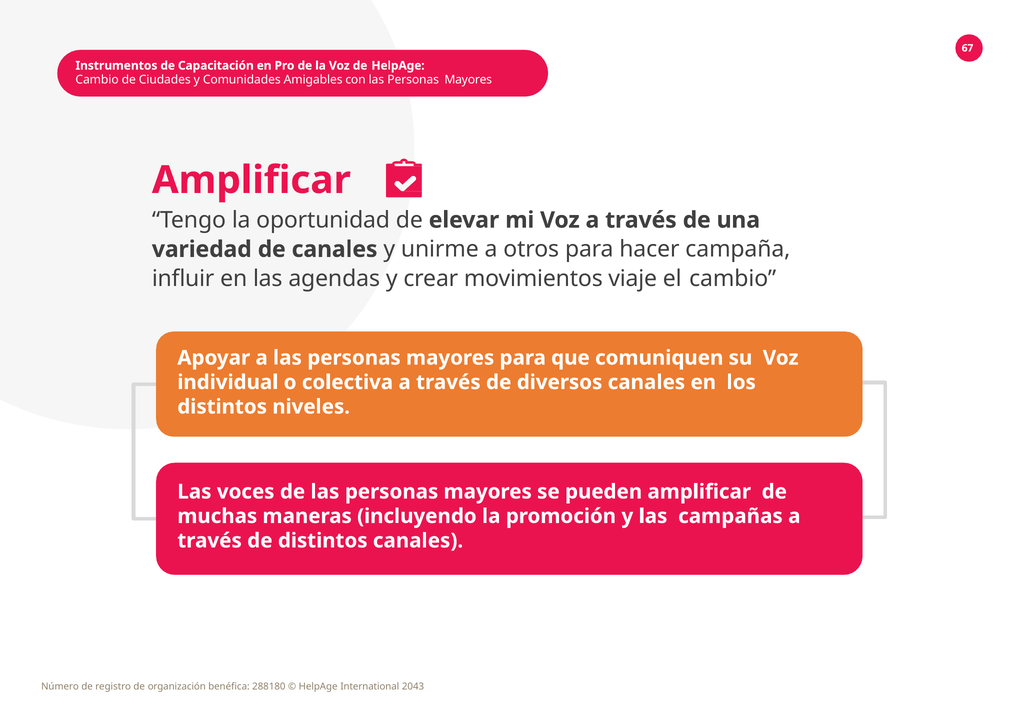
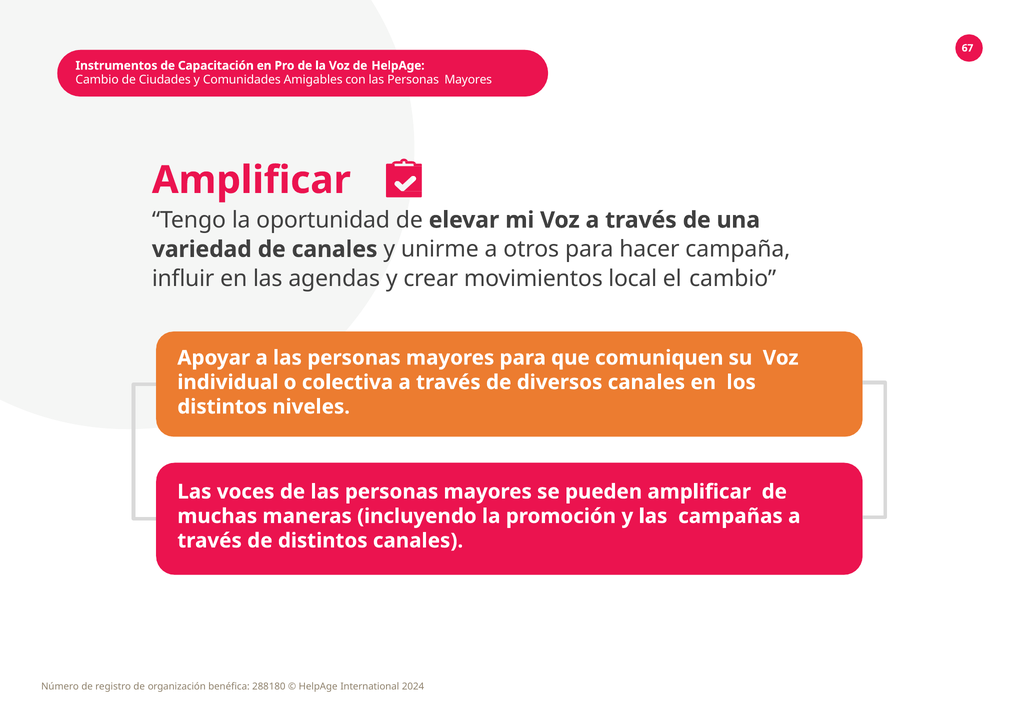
viaje: viaje -> local (633, 279)
2043: 2043 -> 2024 (413, 687)
